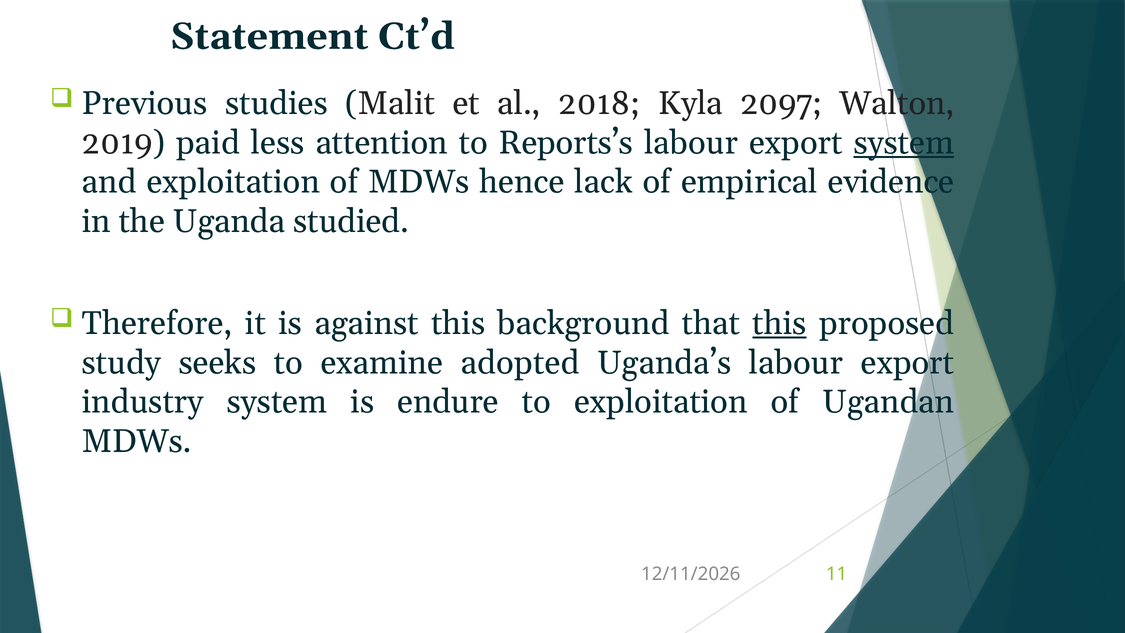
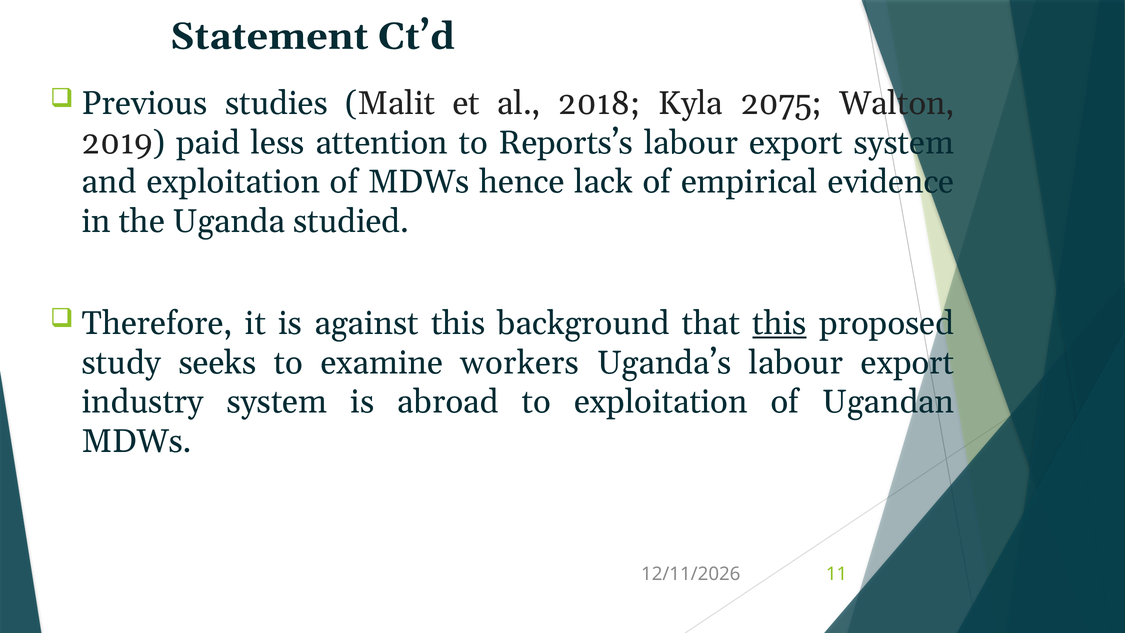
2097: 2097 -> 2075 (781, 103)
system underline: present -> none (904, 143)
adopted: adopted -> workers (520, 363)
endure: endure -> abroad (448, 402)
